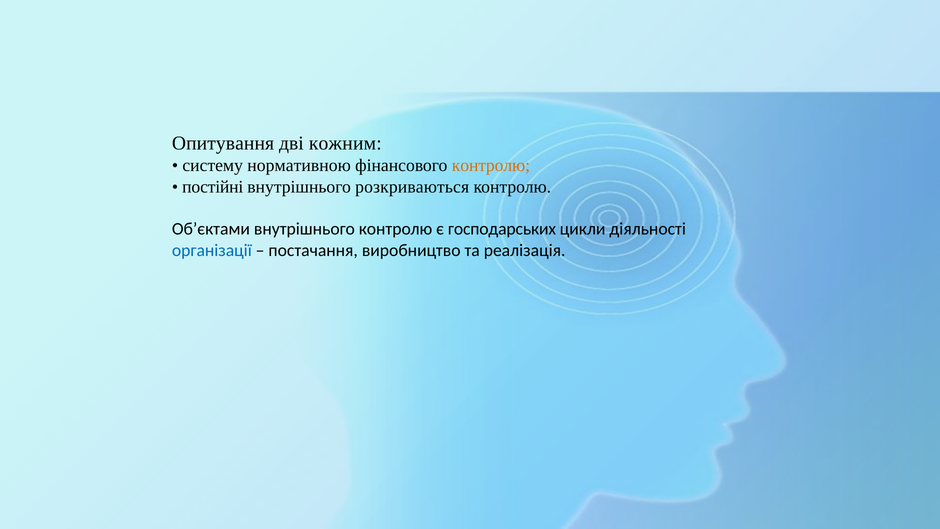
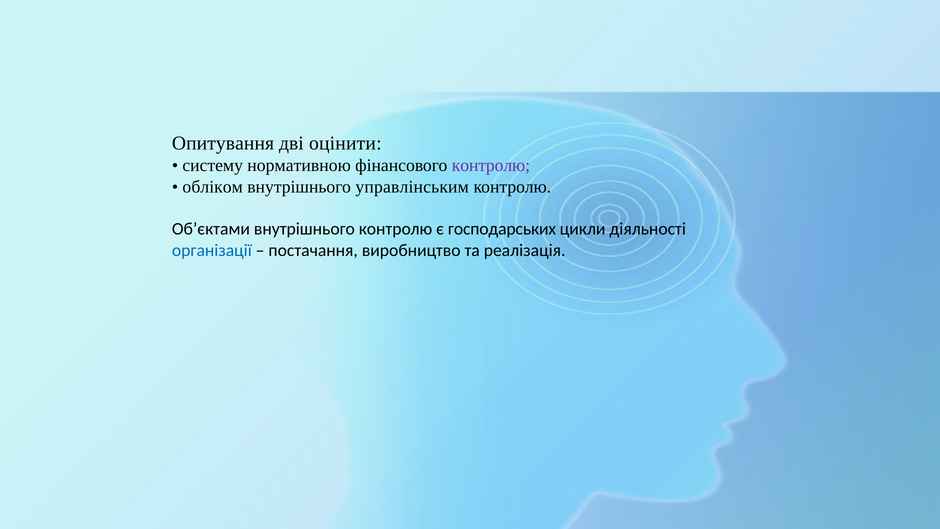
кожним: кожним -> оцінити (345, 143)
контролю colour: orange -> purple (491, 166)
постійні: постійні -> обліком (213, 187)
розкриваються: розкриваються -> управлінським (412, 187)
